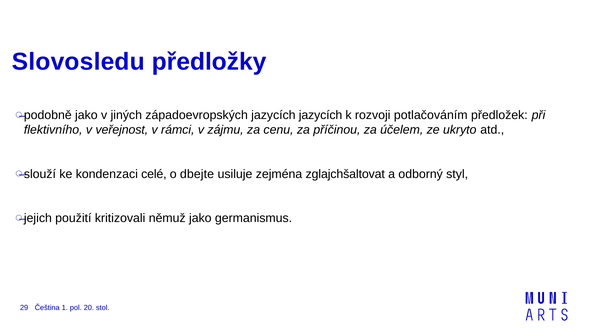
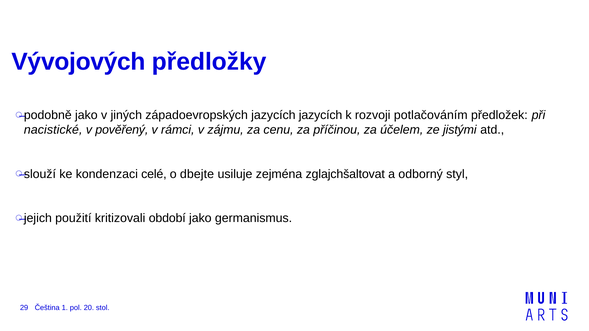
Slovosledu: Slovosledu -> Vývojových (79, 62)
flektivního: flektivního -> nacistické (53, 130)
veřejnost: veřejnost -> pověřený (122, 130)
ukryto: ukryto -> jistými (460, 130)
němuž: němuž -> období (167, 218)
